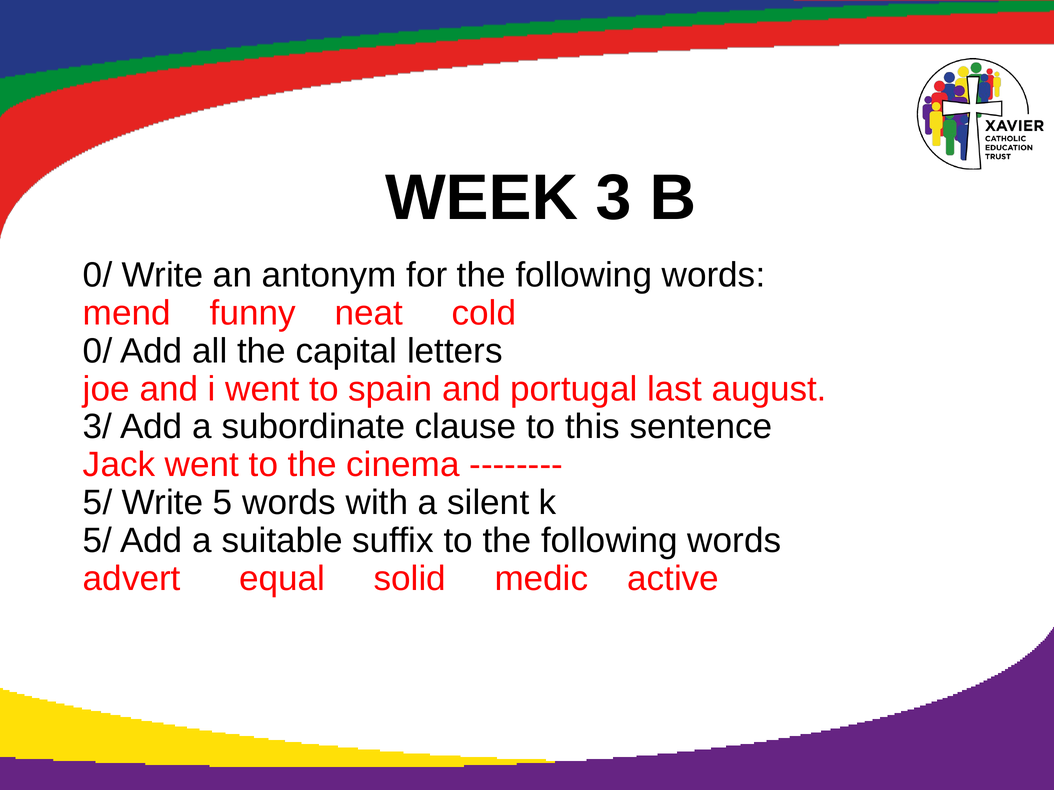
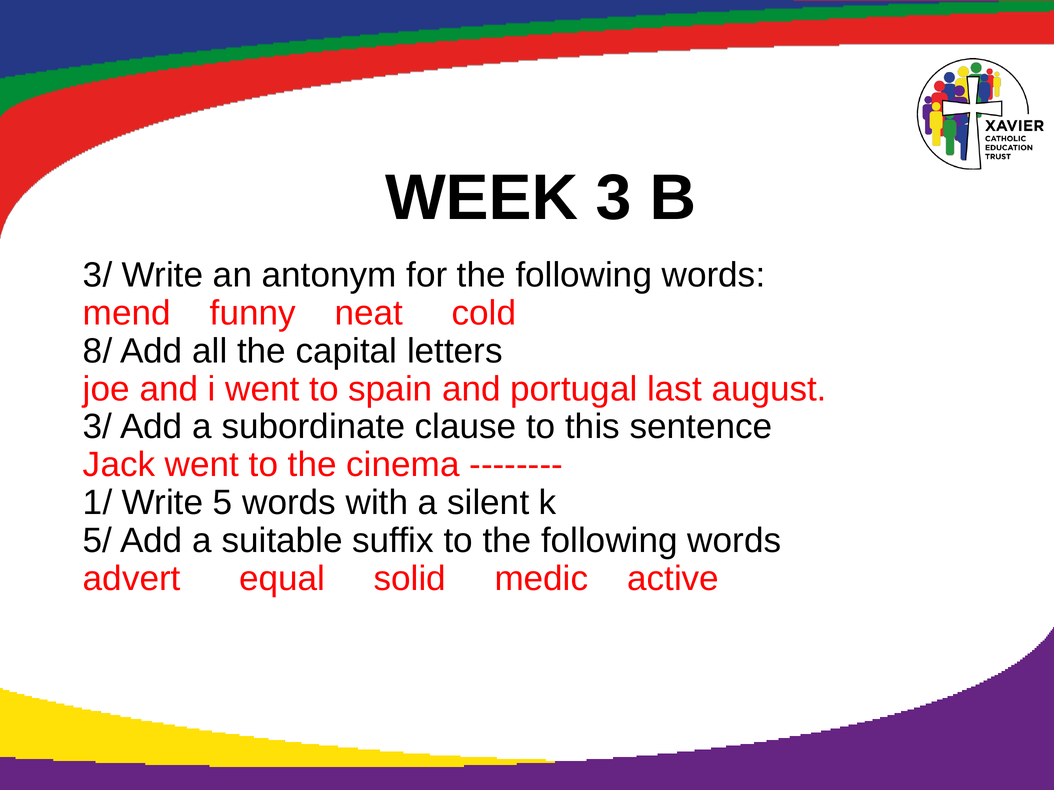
0/: 0/ -> 3/ (98, 275)
0/: 0/ -> 8/ (98, 351)
5/: 5/ -> 1/ (98, 503)
